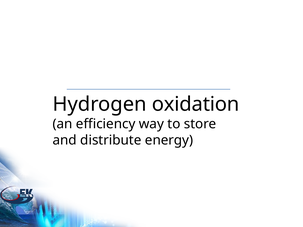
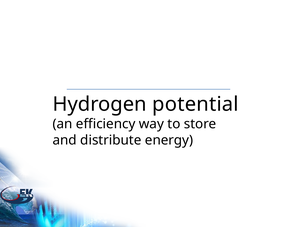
oxidation: oxidation -> potential (195, 104)
